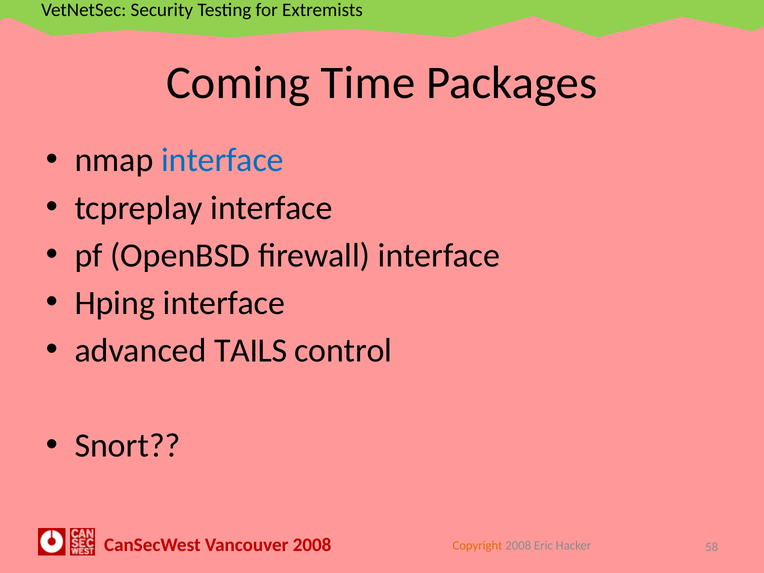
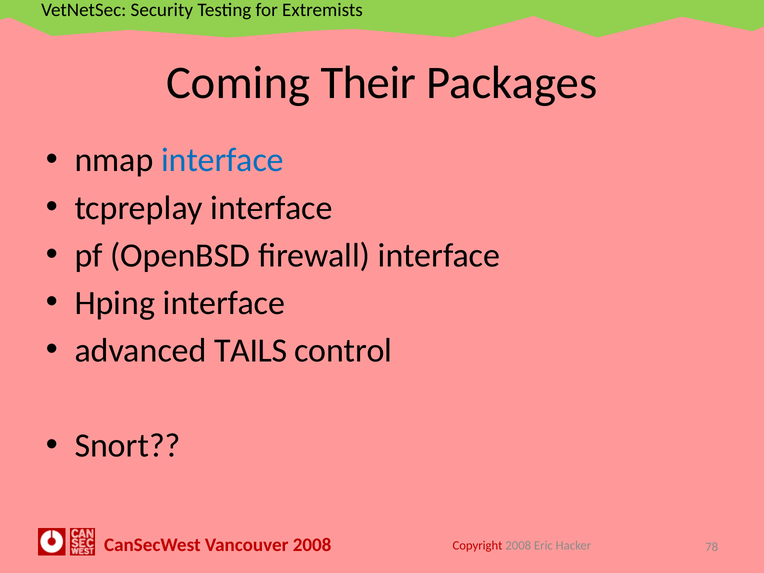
Time: Time -> Their (368, 83)
Copyright colour: orange -> red (478, 546)
58: 58 -> 78 (712, 547)
